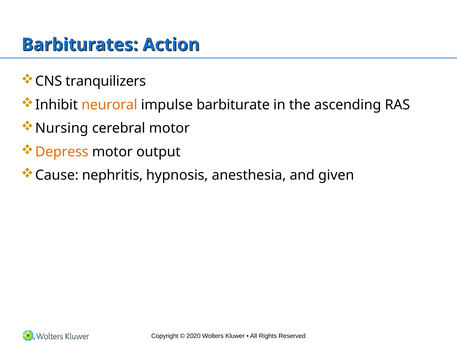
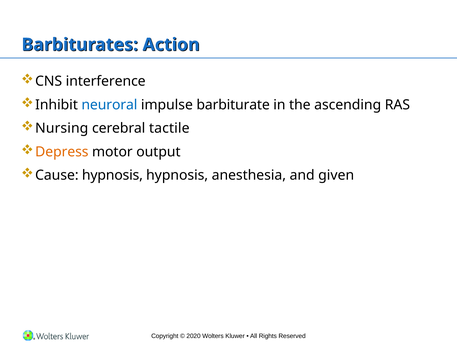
tranquilizers: tranquilizers -> interference (106, 81)
neuroral colour: orange -> blue (109, 105)
cerebral motor: motor -> tactile (169, 128)
Cause nephritis: nephritis -> hypnosis (112, 175)
